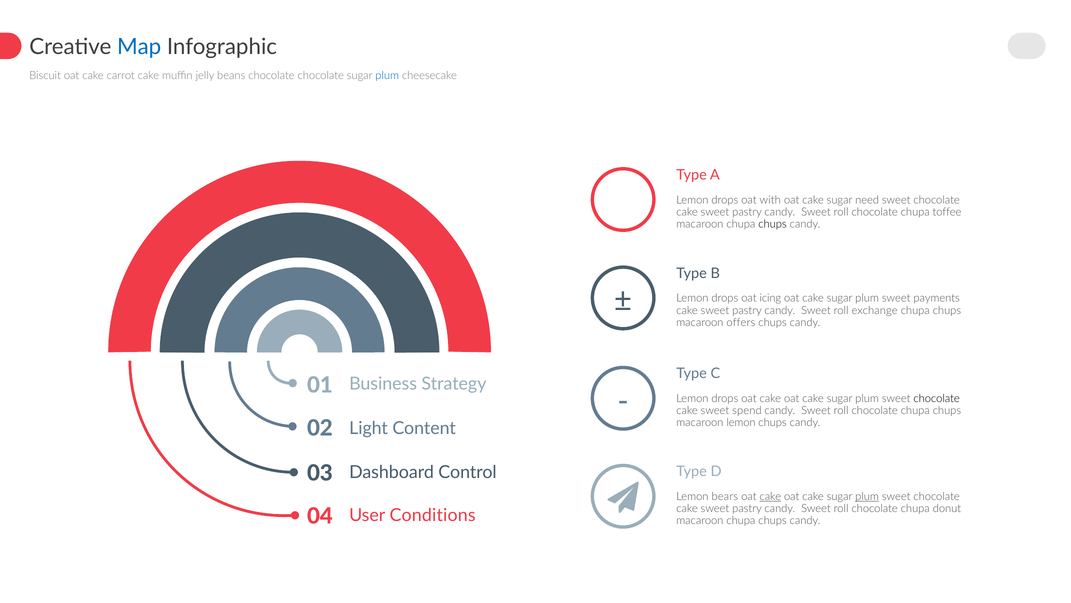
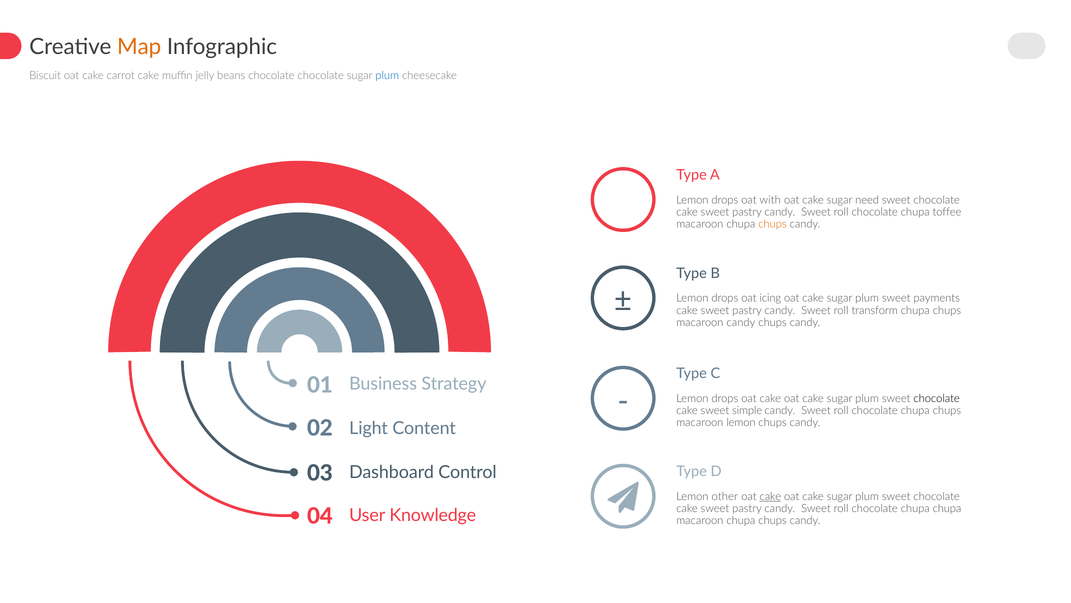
Map colour: blue -> orange (139, 47)
chups colour: black -> orange (773, 224)
exchange: exchange -> transform (875, 310)
macaroon offers: offers -> candy (741, 322)
spend: spend -> simple (747, 410)
bears: bears -> other (725, 496)
plum underline: present -> none (867, 496)
chupa donut: donut -> chupa (947, 508)
Conditions: Conditions -> Knowledge (433, 515)
